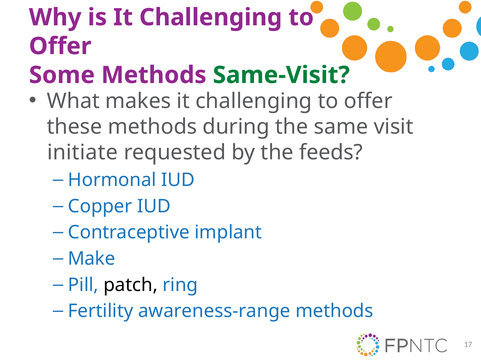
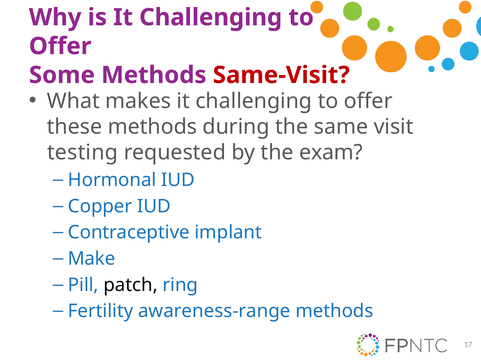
Same-Visit colour: green -> red (281, 75)
initiate: initiate -> testing (82, 152)
feeds: feeds -> exam (331, 152)
